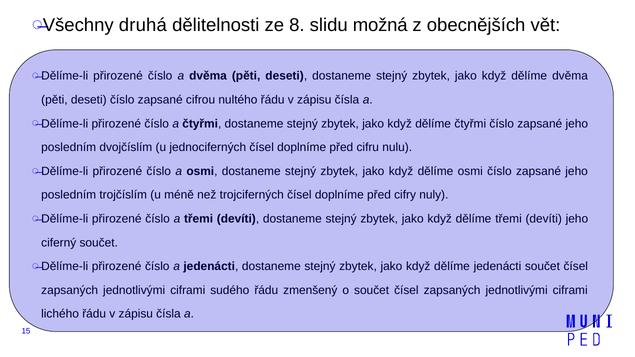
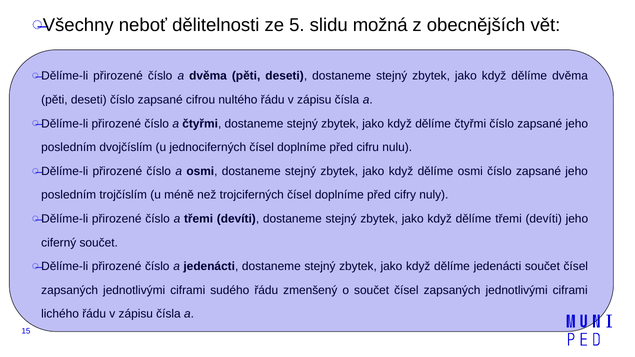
druhá: druhá -> neboť (143, 25)
8: 8 -> 5 (297, 25)
